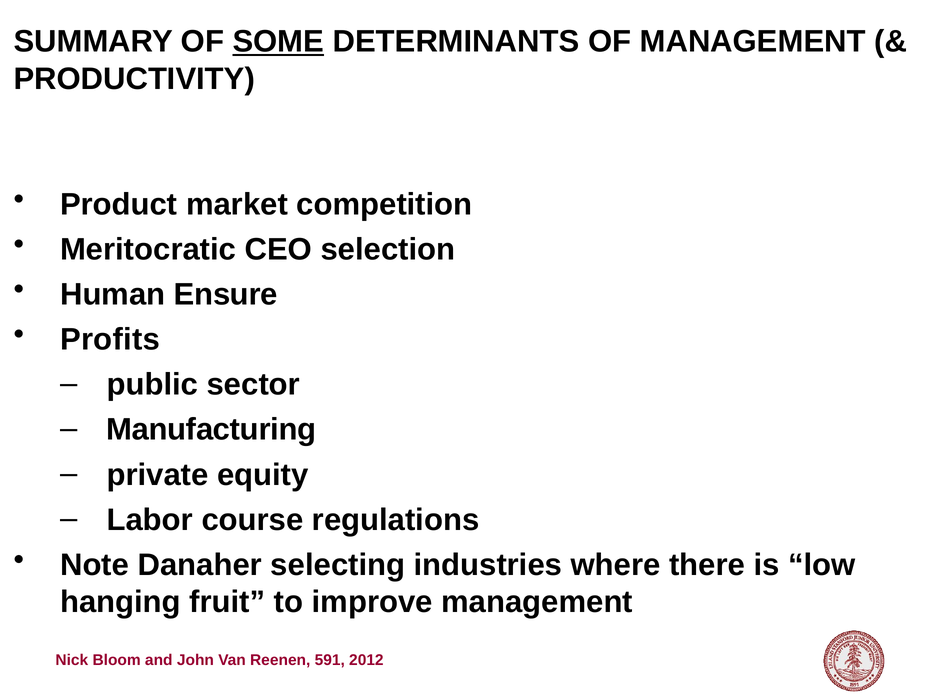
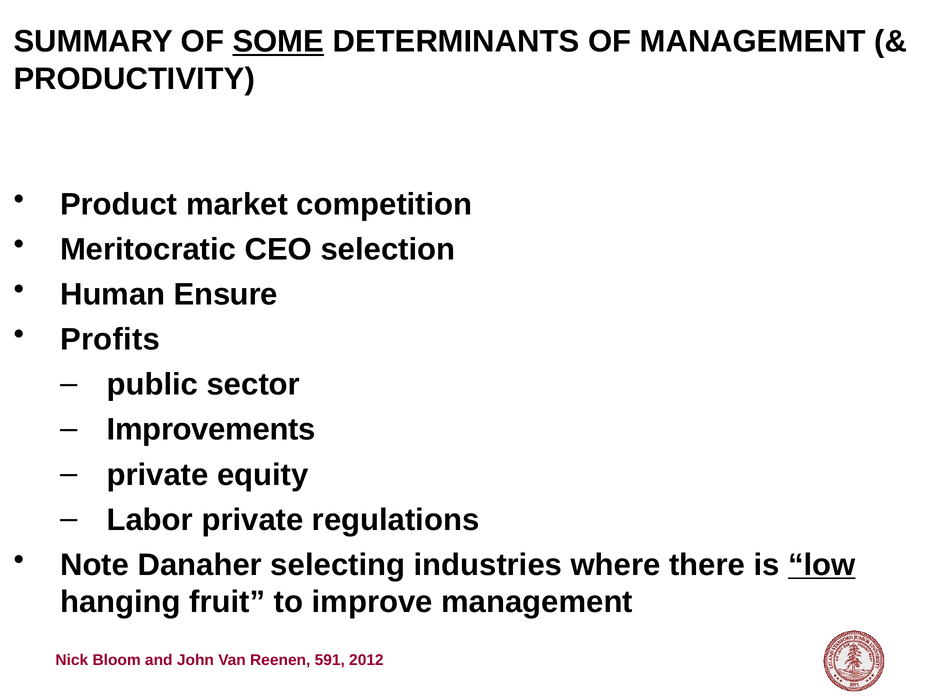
Manufacturing: Manufacturing -> Improvements (211, 430)
Labor course: course -> private (252, 520)
low underline: none -> present (822, 565)
